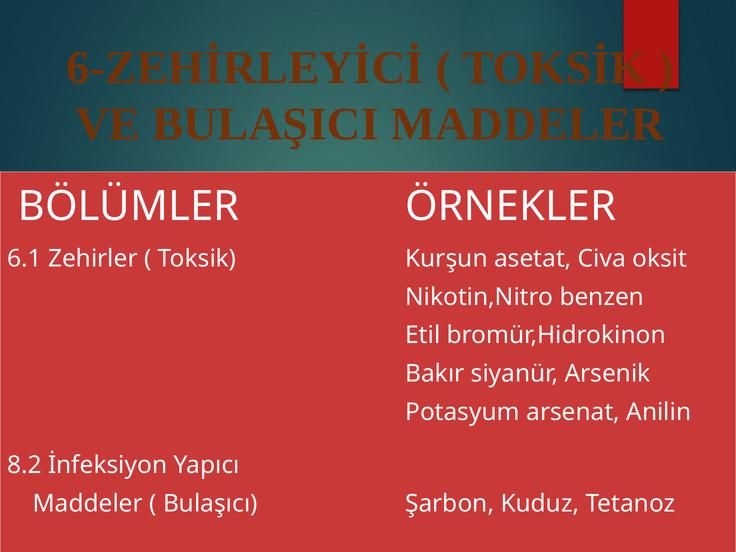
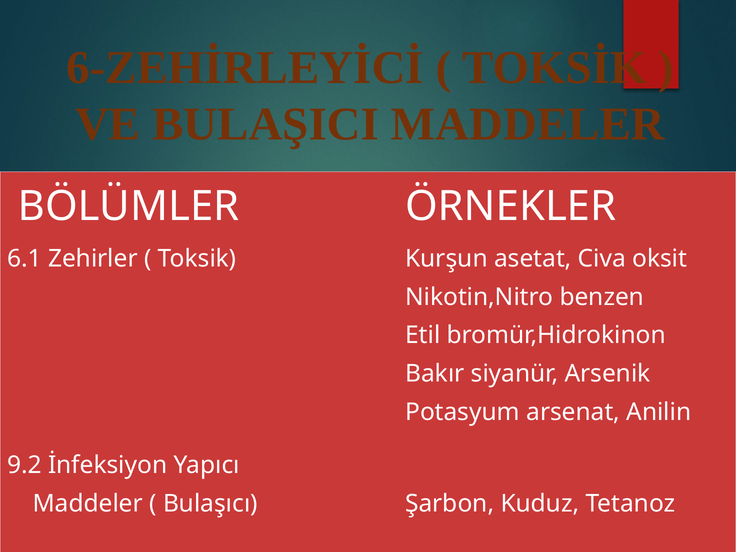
8.2: 8.2 -> 9.2 (24, 465)
